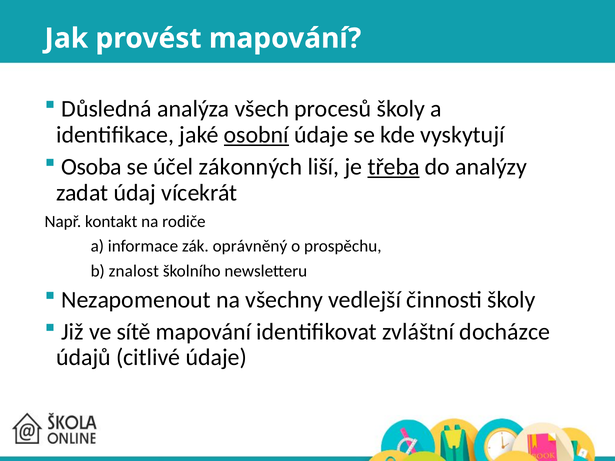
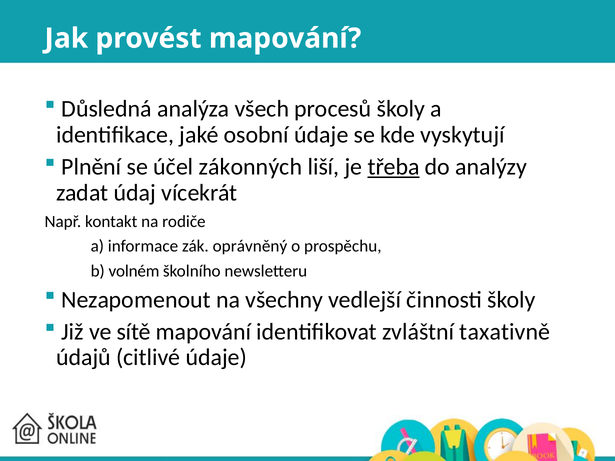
osobní underline: present -> none (256, 135)
Osoba: Osoba -> Plnění (91, 167)
znalost: znalost -> volném (134, 271)
docházce: docházce -> taxativně (505, 332)
